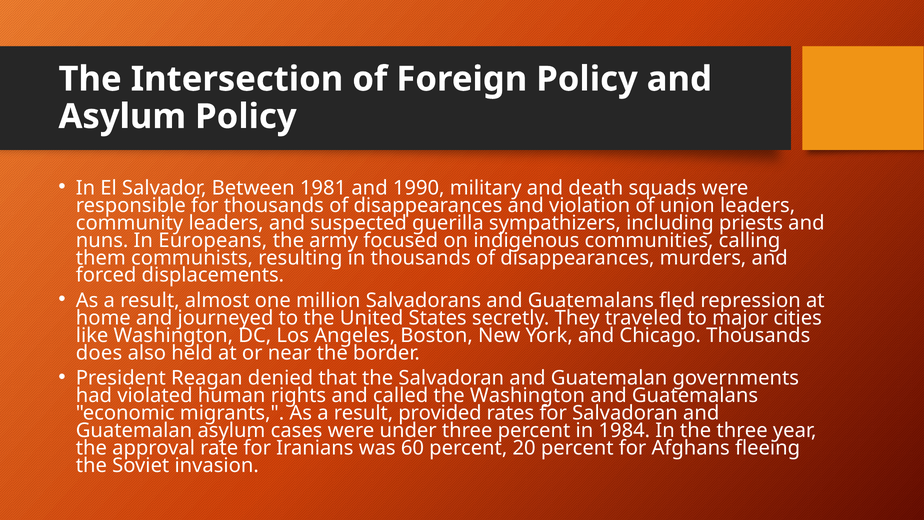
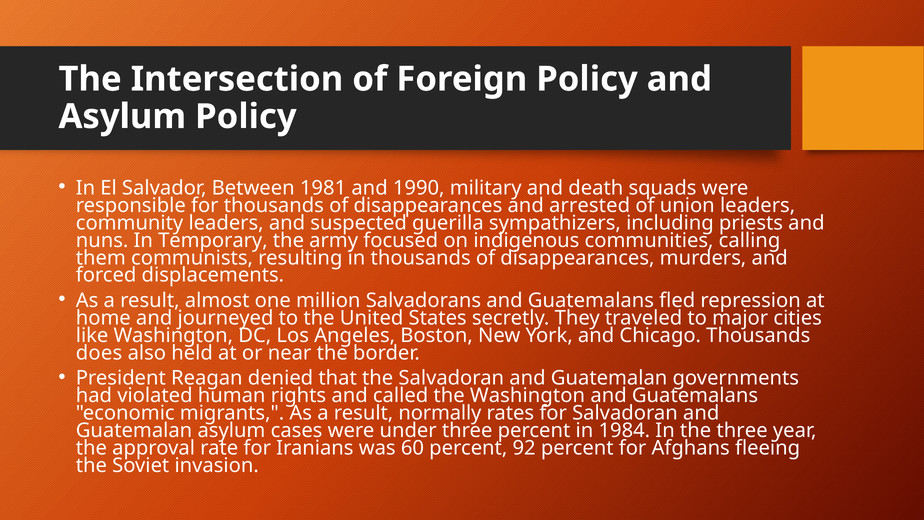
violation: violation -> arrested (590, 205)
Europeans: Europeans -> Temporary (213, 240)
provided: provided -> normally (440, 413)
20: 20 -> 92 (524, 448)
